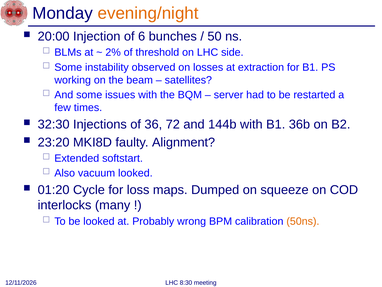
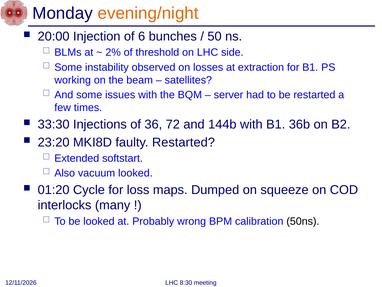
32:30: 32:30 -> 33:30 (54, 124)
faulty Alignment: Alignment -> Restarted (183, 142)
50ns colour: orange -> black (303, 221)
